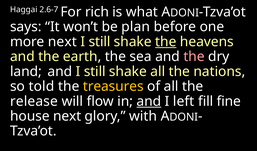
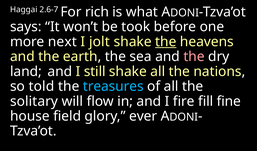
plan: plan -> took (136, 27)
still: still -> jolt (99, 42)
treasures colour: yellow -> light blue (113, 86)
release: release -> solitary (34, 101)
and underline: present -> none (149, 101)
left: left -> fire (184, 101)
house next: next -> field (67, 116)
with: with -> ever (143, 116)
